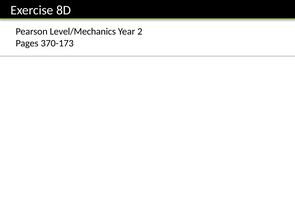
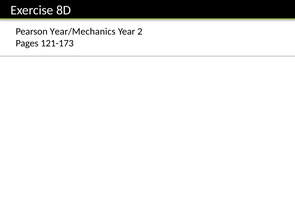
Level/Mechanics: Level/Mechanics -> Year/Mechanics (83, 31)
370-173: 370-173 -> 121-173 (57, 43)
